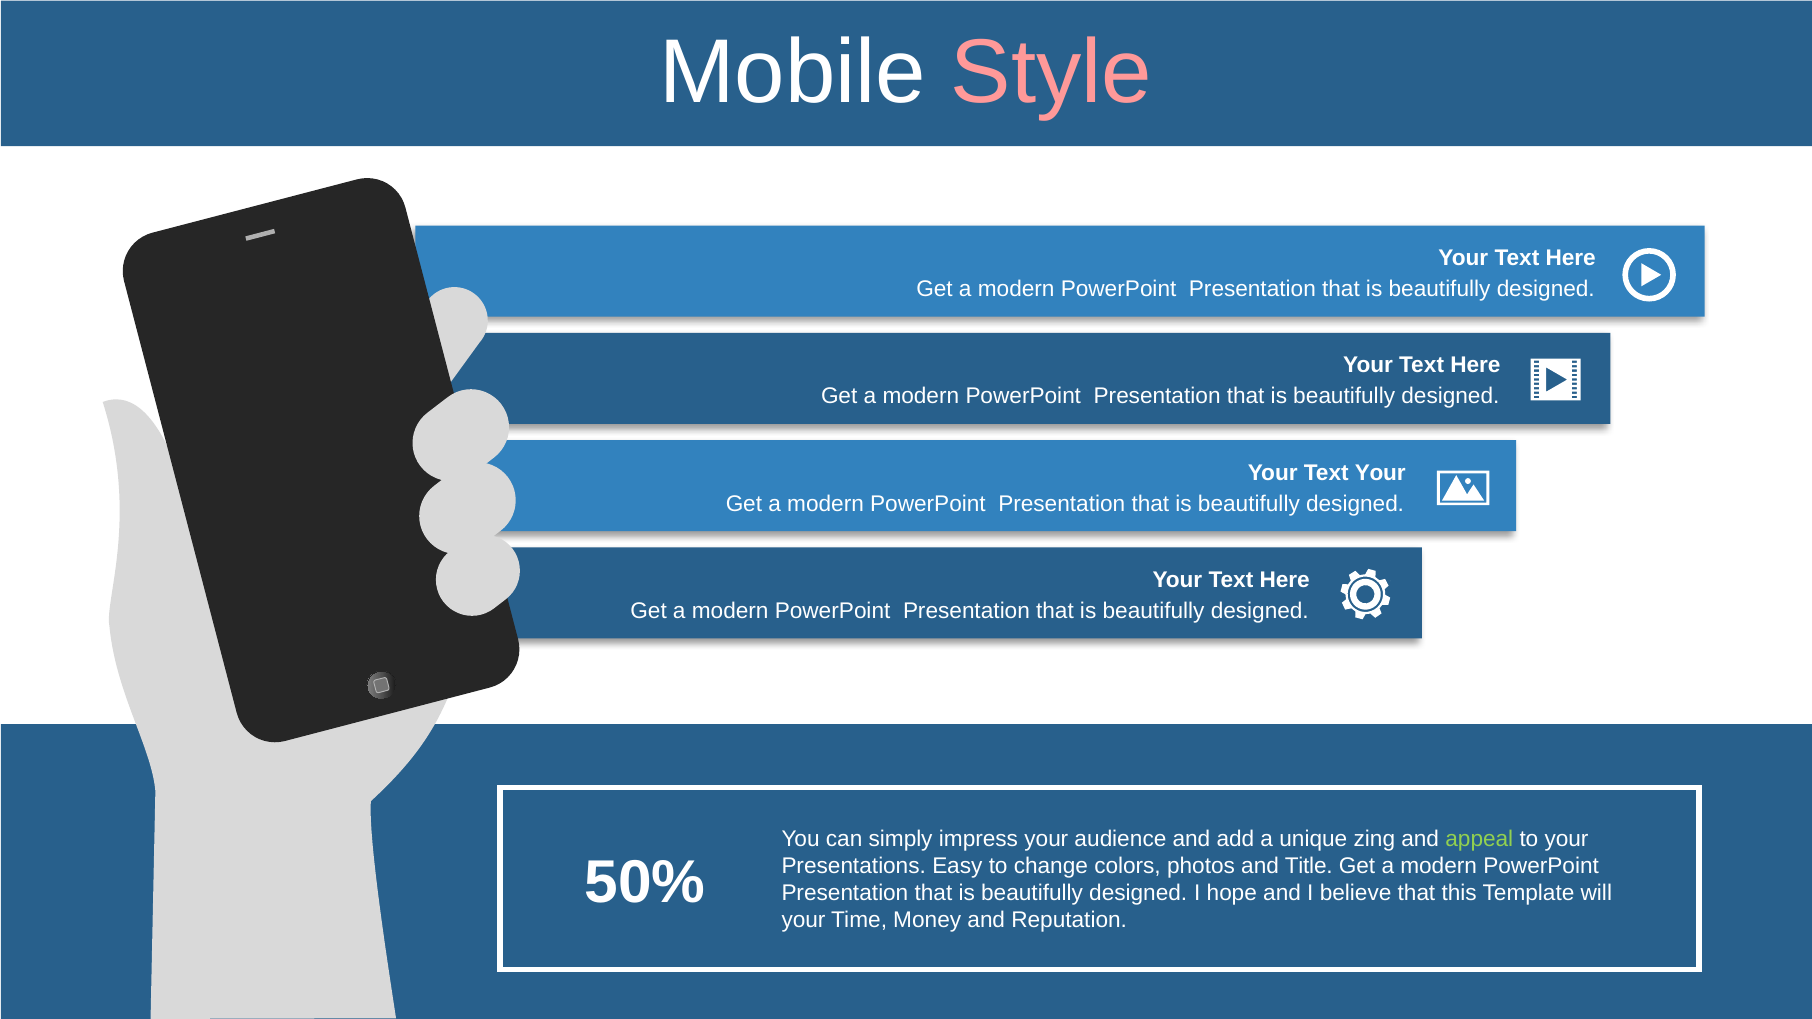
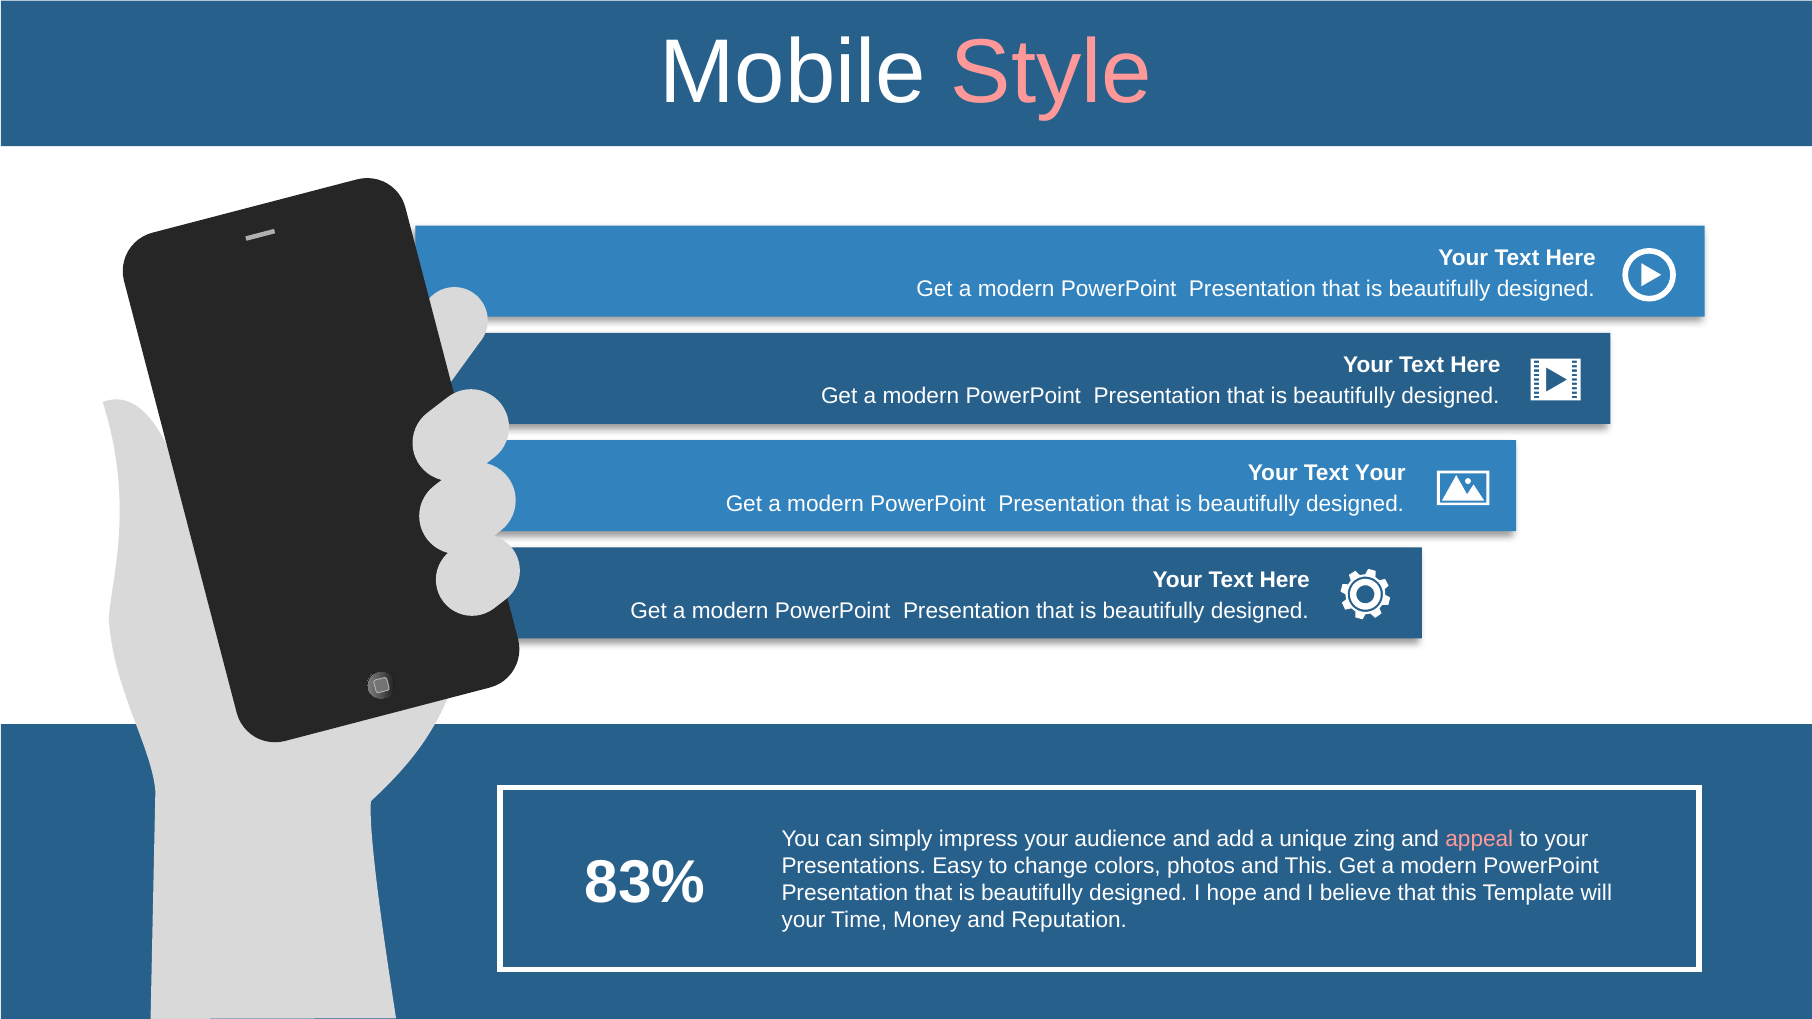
appeal colour: light green -> pink (1479, 839)
50%: 50% -> 83% (645, 883)
and Title: Title -> This (1309, 866)
